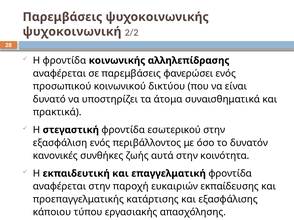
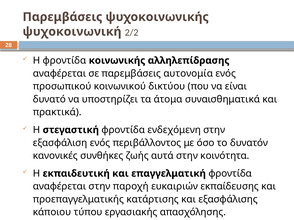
φανερώσει: φανερώσει -> αυτονομία (188, 74)
εσωτερικού: εσωτερικού -> ενδεχόμενη (174, 130)
